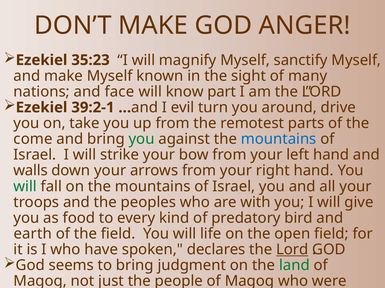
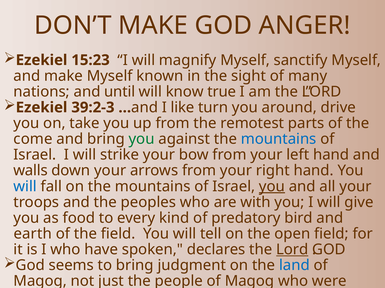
35:23: 35:23 -> 15:23 (91, 60)
face: face -> until (120, 92)
part: part -> true (222, 92)
39:2-1: 39:2-1 -> 39:2-3 (93, 108)
evil: evil -> like (183, 108)
will colour: green -> blue (25, 187)
you underline: none -> present (272, 187)
life: life -> tell (211, 234)
land colour: green -> blue (294, 266)
